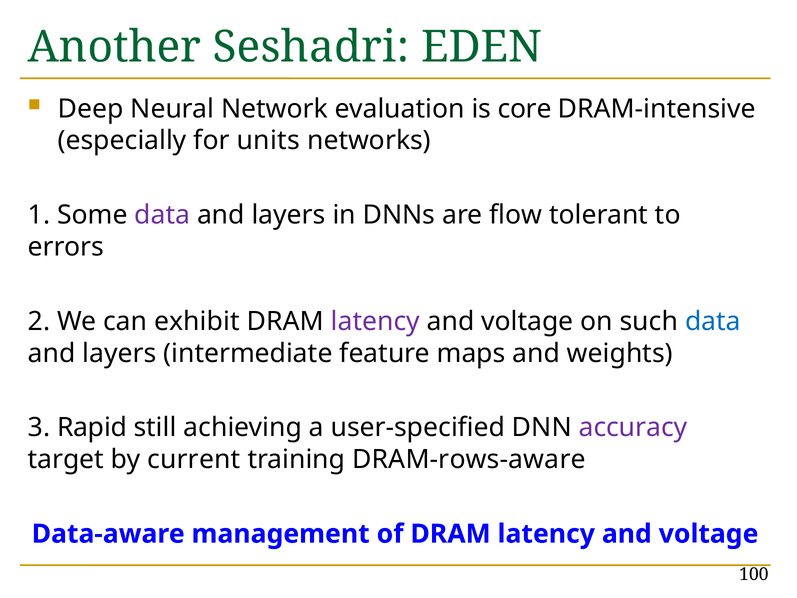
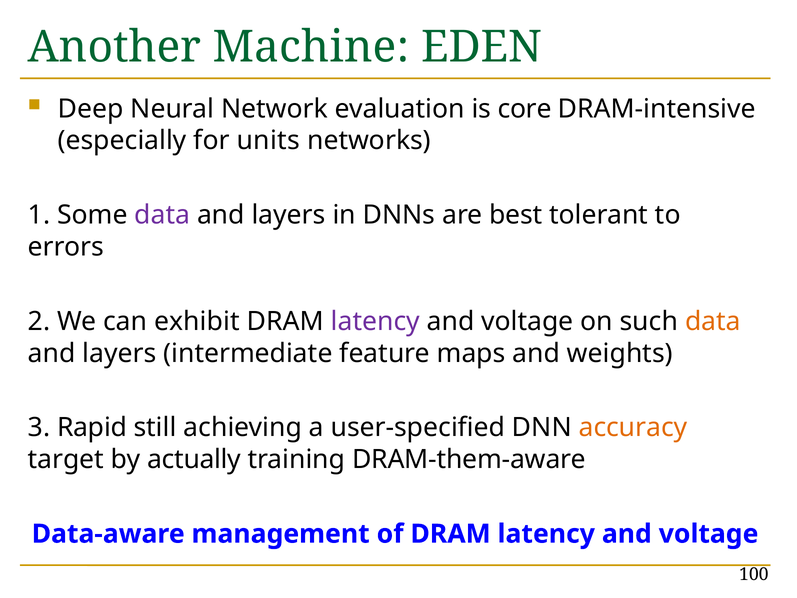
Seshadri: Seshadri -> Machine (311, 47)
flow: flow -> best (516, 215)
data colour: blue -> orange (713, 321)
accuracy colour: purple -> orange (633, 427)
current: current -> actually (194, 459)
DRAM-rows-aware: DRAM-rows-aware -> DRAM-them-aware (469, 459)
